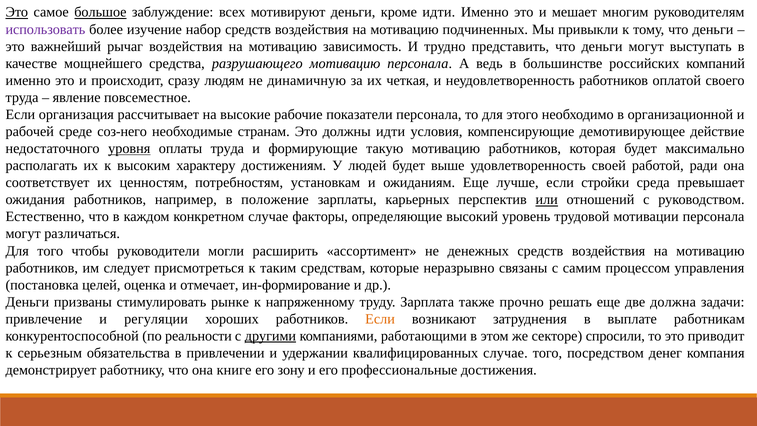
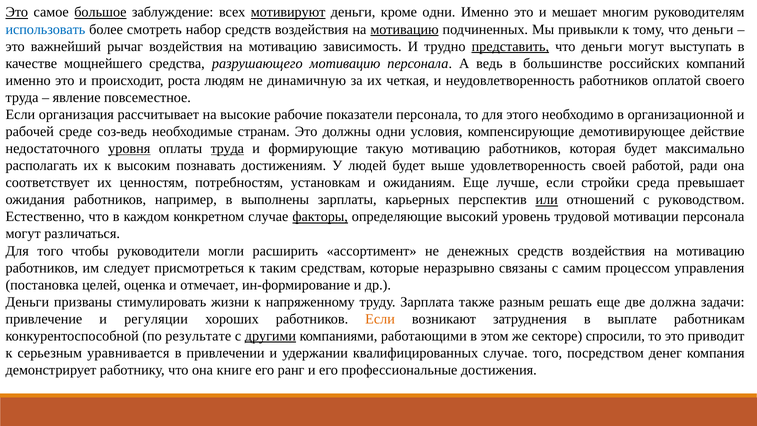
мотивируют underline: none -> present (288, 12)
кроме идти: идти -> одни (439, 12)
использовать colour: purple -> blue (45, 29)
изучение: изучение -> смотреть (154, 29)
мотивацию underline: none -> present (405, 29)
представить underline: none -> present (510, 46)
сразу: сразу -> роста (184, 80)
соз-него: соз-него -> соз-ведь (122, 132)
должны идти: идти -> одни (391, 132)
труда underline: none -> present (227, 149)
характеру: характеру -> познавать (206, 166)
положение: положение -> выполнены (275, 200)
факторы underline: none -> present (320, 217)
рынке: рынке -> жизни (230, 302)
прочно: прочно -> разным (522, 302)
реальности: реальности -> результате (198, 336)
обязательства: обязательства -> уравнивается (128, 353)
зону: зону -> ранг (291, 370)
